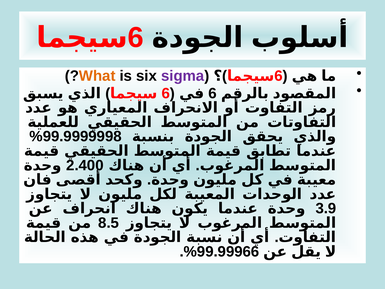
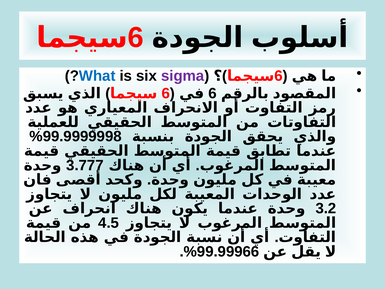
What colour: orange -> blue (97, 76)
2.400: 2.400 -> 3.777 (85, 165)
3.9: 3.9 -> 3.2 (326, 208)
8.5: 8.5 -> 4.5 (109, 223)
